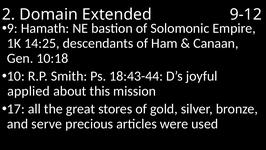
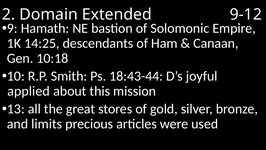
17: 17 -> 13 (16, 109)
serve: serve -> limits (47, 124)
